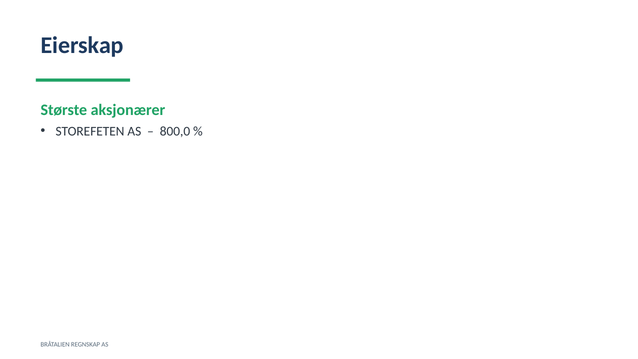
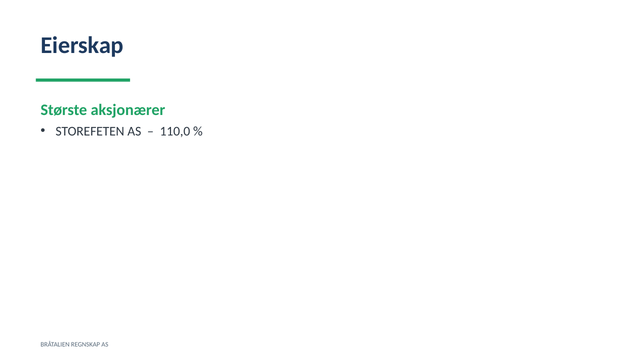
800,0: 800,0 -> 110,0 (175, 131)
